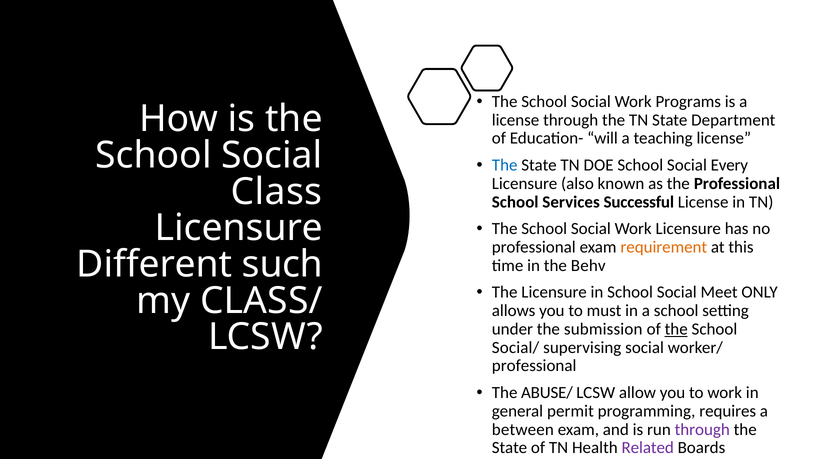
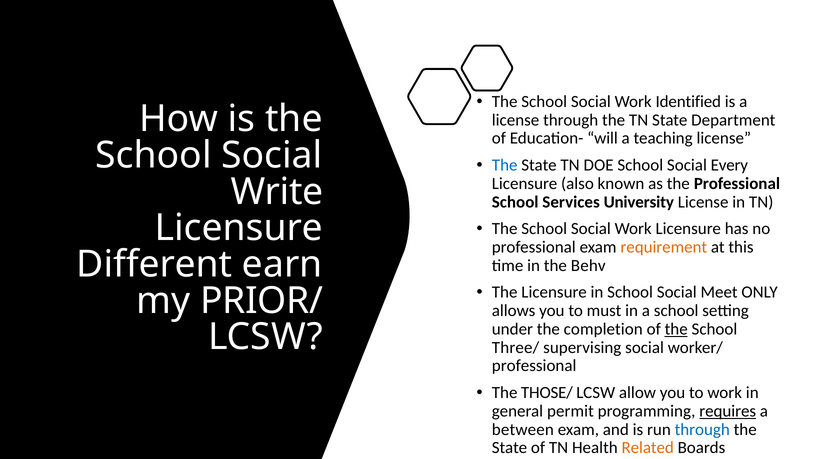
Programs: Programs -> Identified (688, 101)
Class: Class -> Write (277, 191)
Successful: Successful -> University (639, 202)
such: such -> earn (282, 264)
CLASS/: CLASS/ -> PRIOR/ (262, 300)
submission: submission -> completion (603, 329)
Social/: Social/ -> Three/ (516, 347)
ABUSE/: ABUSE/ -> THOSE/ (547, 392)
requires underline: none -> present (728, 411)
through colour: purple -> blue (702, 429)
Related colour: purple -> orange (648, 447)
